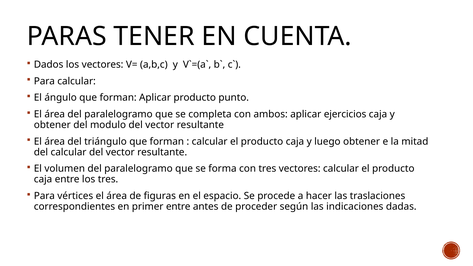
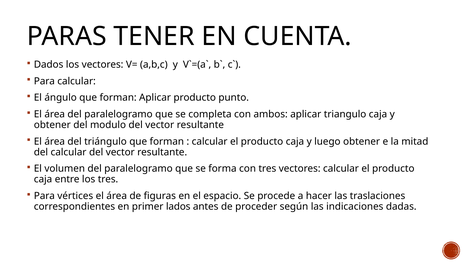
ejercicios: ejercicios -> triangulo (345, 114)
primer entre: entre -> lados (178, 207)
